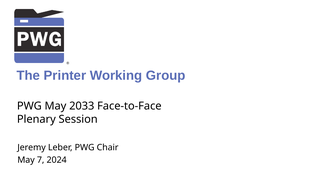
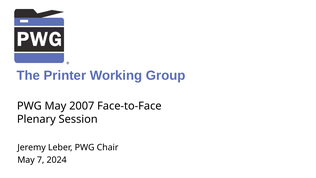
2033: 2033 -> 2007 (82, 106)
